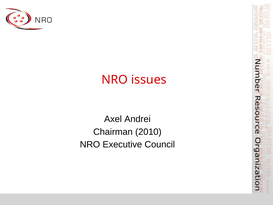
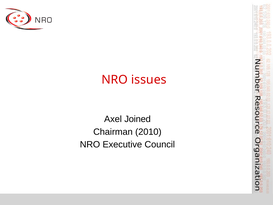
Andrei: Andrei -> Joined (138, 119)
